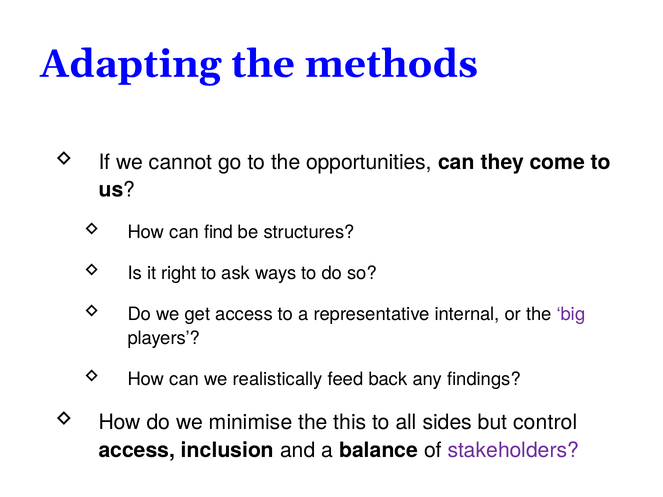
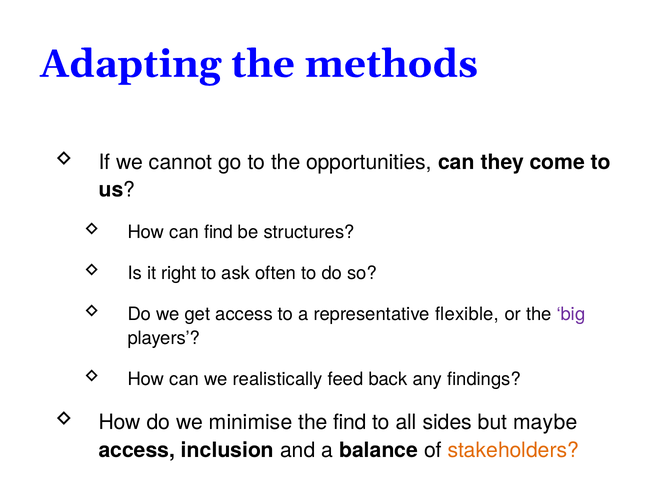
ways: ways -> often (276, 273)
internal: internal -> flexible (467, 314)
the this: this -> find (350, 422)
control: control -> maybe (545, 422)
stakeholders colour: purple -> orange (513, 450)
